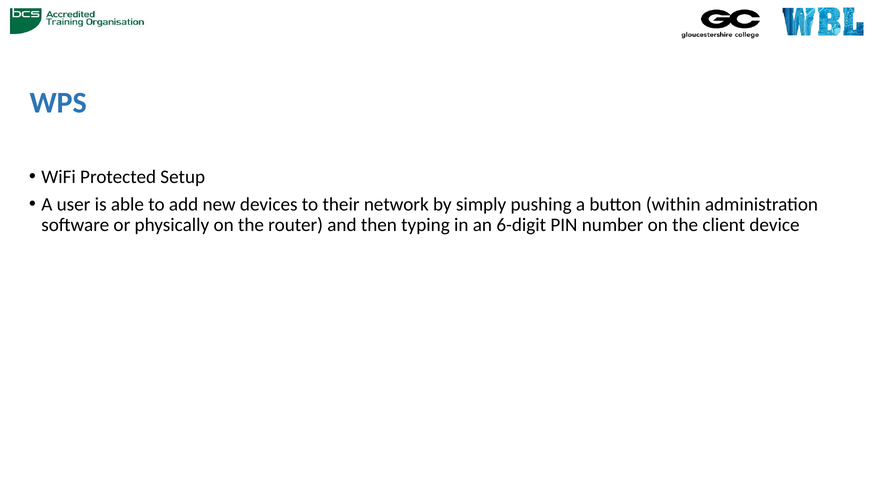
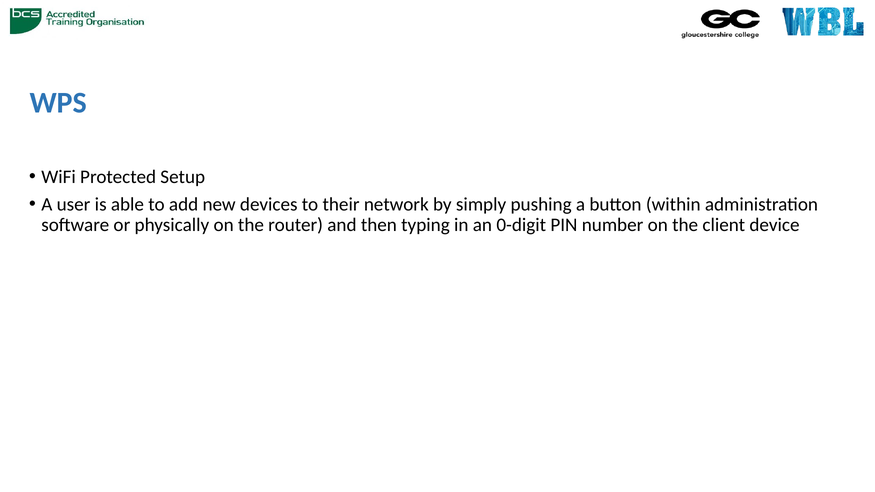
6-digit: 6-digit -> 0-digit (521, 225)
